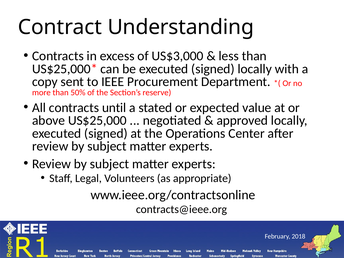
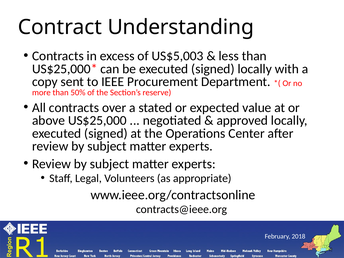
US$3,000: US$3,000 -> US$5,003 (178, 56)
until: until -> over (114, 108)
